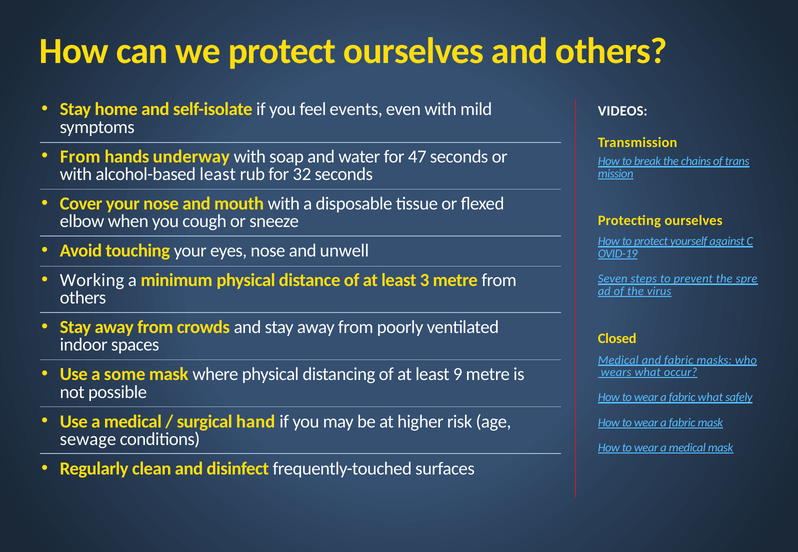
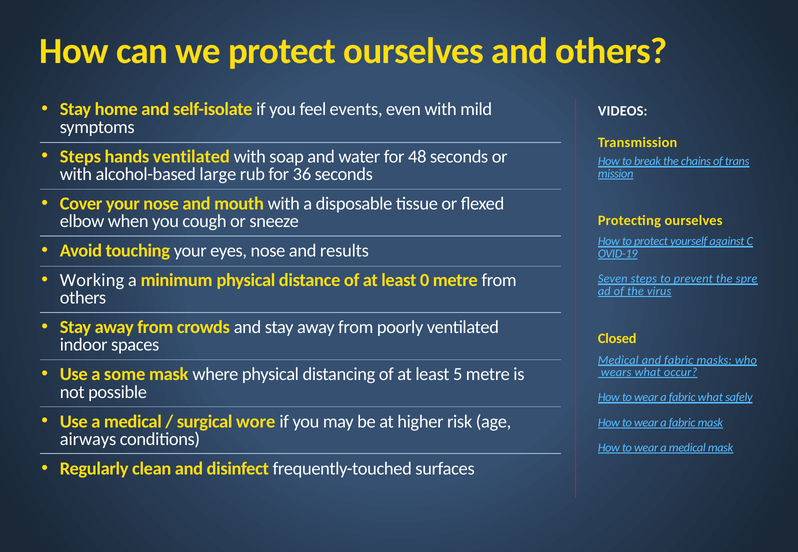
From: From -> Steps (80, 157)
hands underway: underway -> ventilated (191, 157)
47: 47 -> 48 (417, 157)
alcohol-based least: least -> large (218, 174)
32: 32 -> 36 (302, 174)
unwell: unwell -> results (344, 251)
3: 3 -> 0 (425, 280)
9: 9 -> 5 (458, 375)
hand: hand -> wore (256, 422)
sewage: sewage -> airways (88, 440)
